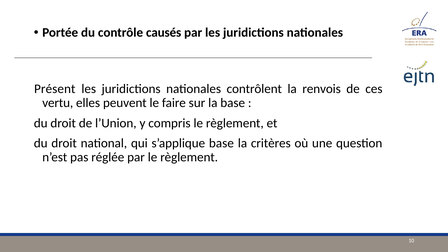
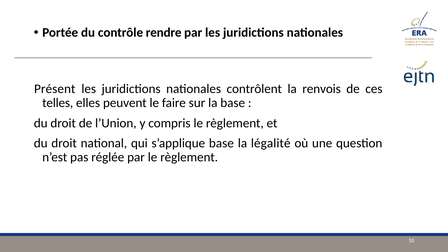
causés: causés -> rendre (164, 33)
vertu: vertu -> telles (58, 103)
critères: critères -> légalité (271, 143)
